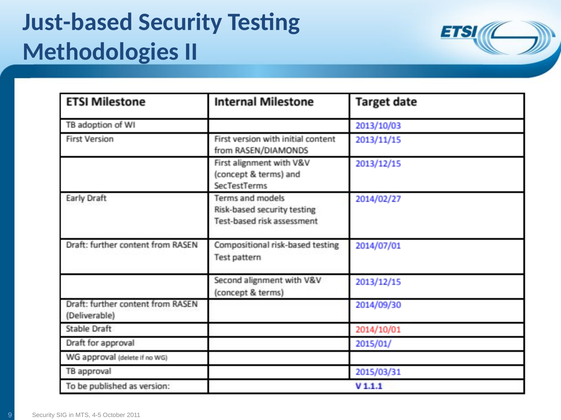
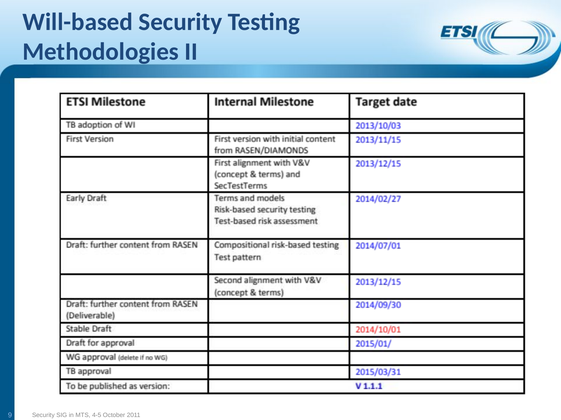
Just-based: Just-based -> Will-based (78, 22)
